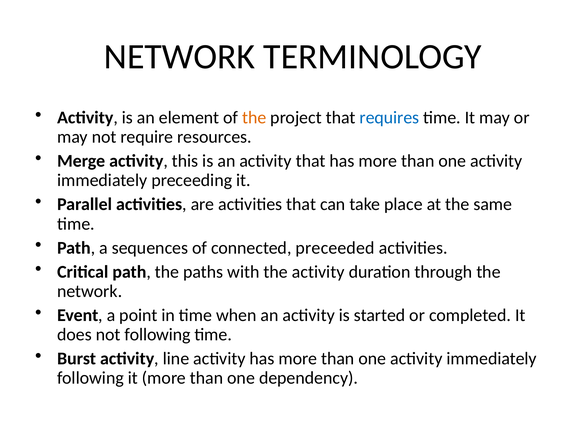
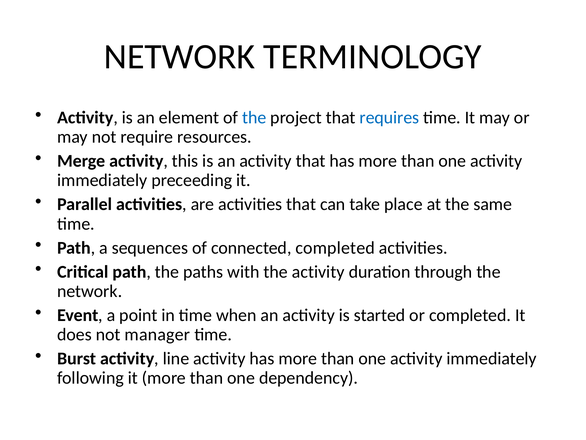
the colour: orange -> blue (254, 117)
connected preceeded: preceeded -> completed (335, 248)
not following: following -> manager (157, 334)
